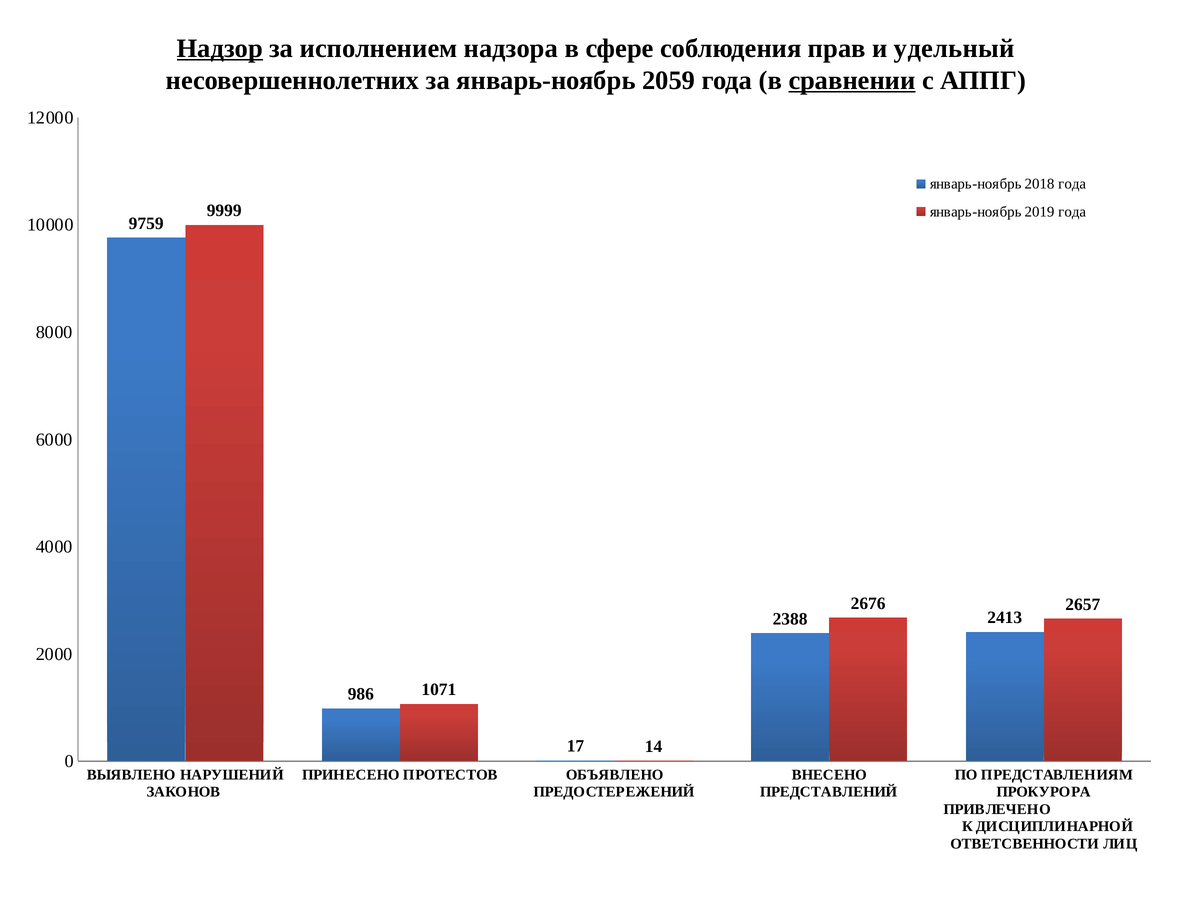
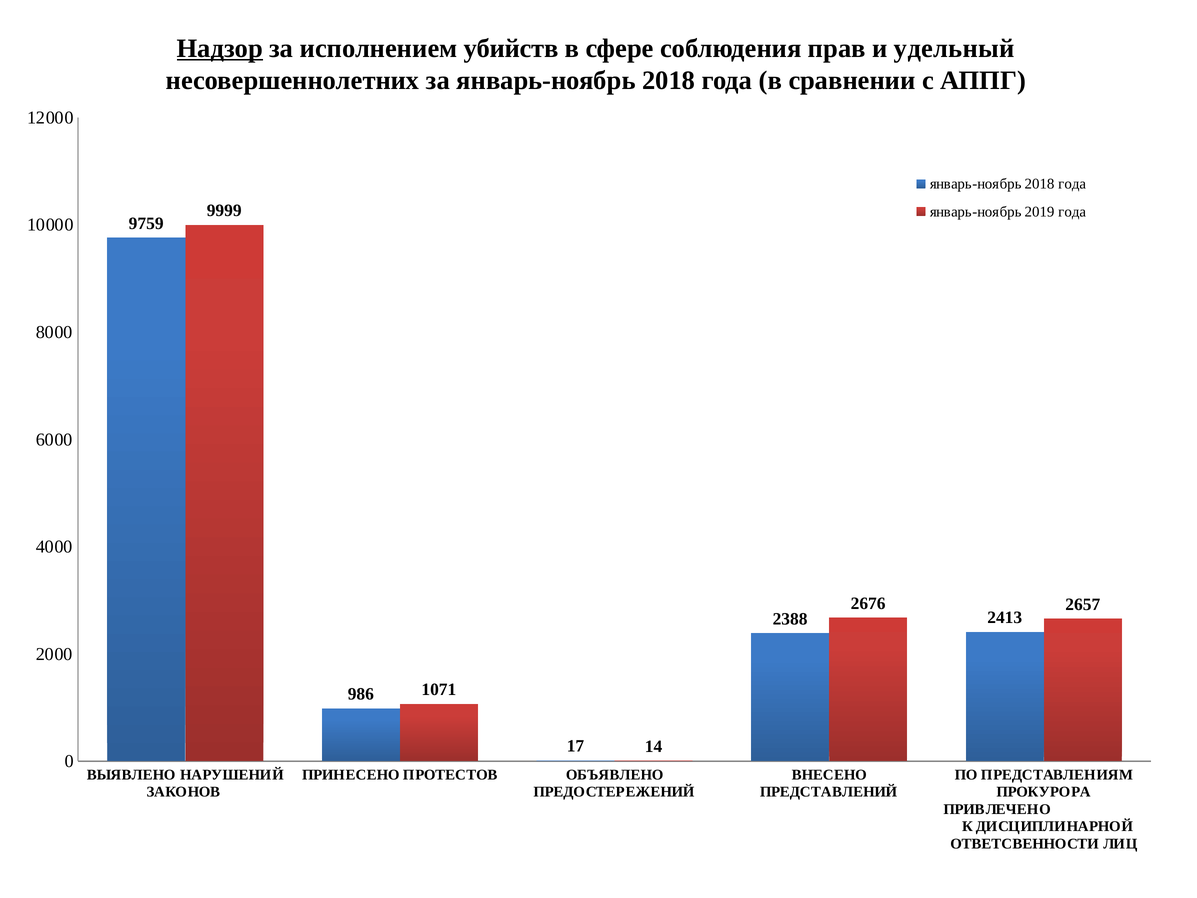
надзора: надзора -> убийств (511, 48)
за январь-ноябрь 2059: 2059 -> 2018 (669, 80)
сравнении underline: present -> none (852, 80)
